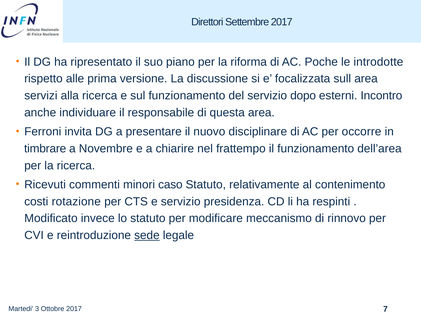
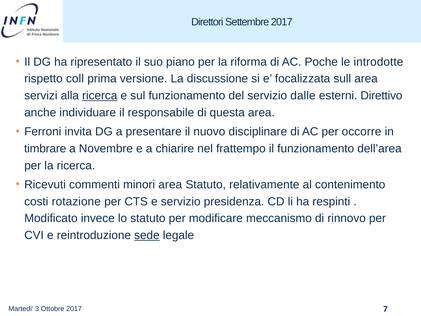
alle: alle -> coll (75, 79)
ricerca underline: none -> present (100, 96)
dopo: dopo -> dalle (303, 96)
Incontro: Incontro -> Direttivo (381, 96)
minori caso: caso -> area (170, 185)
